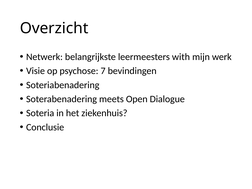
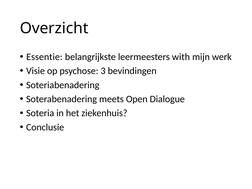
Netwerk: Netwerk -> Essentie (44, 57)
7: 7 -> 3 (103, 71)
